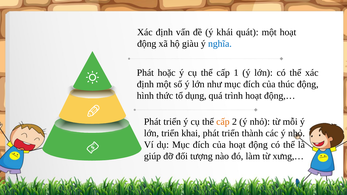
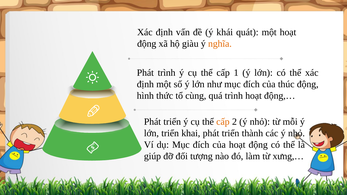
nghĩa colour: blue -> orange (220, 44)
Phát hoặc: hoặc -> trình (167, 73)
dụng: dụng -> cùng (196, 96)
